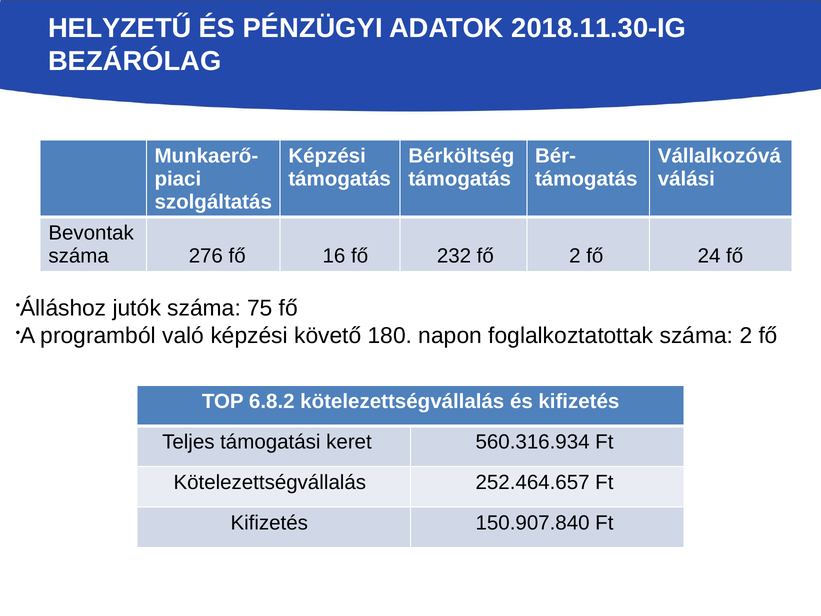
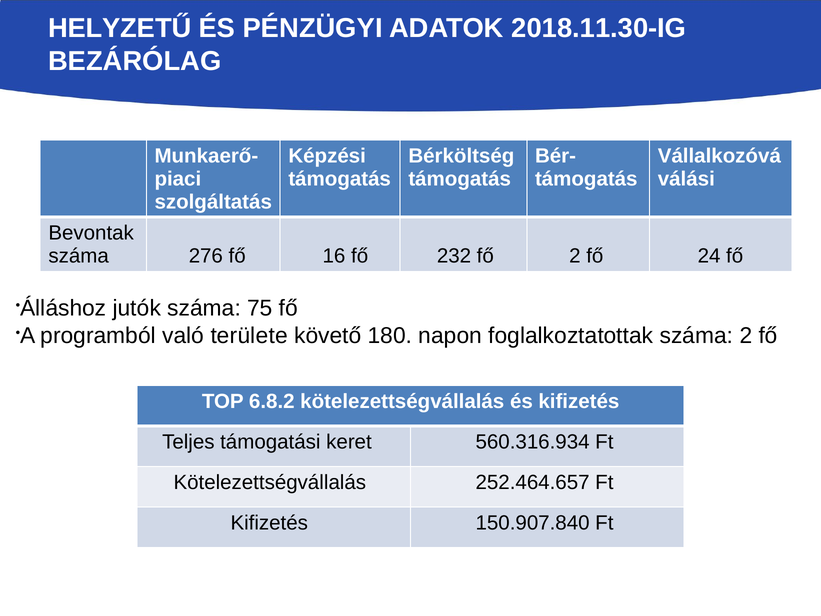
való képzési: képzési -> területe (249, 335)
